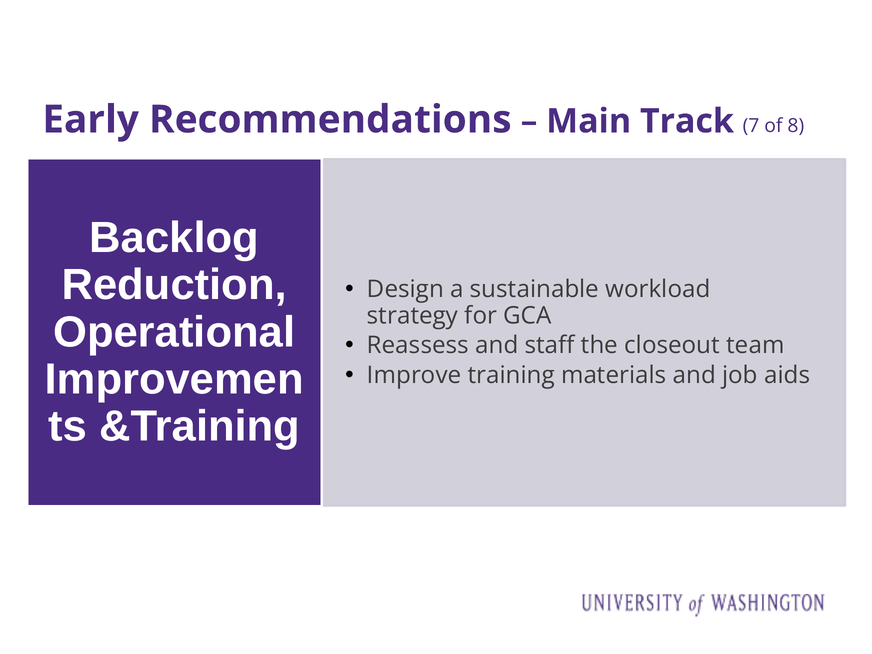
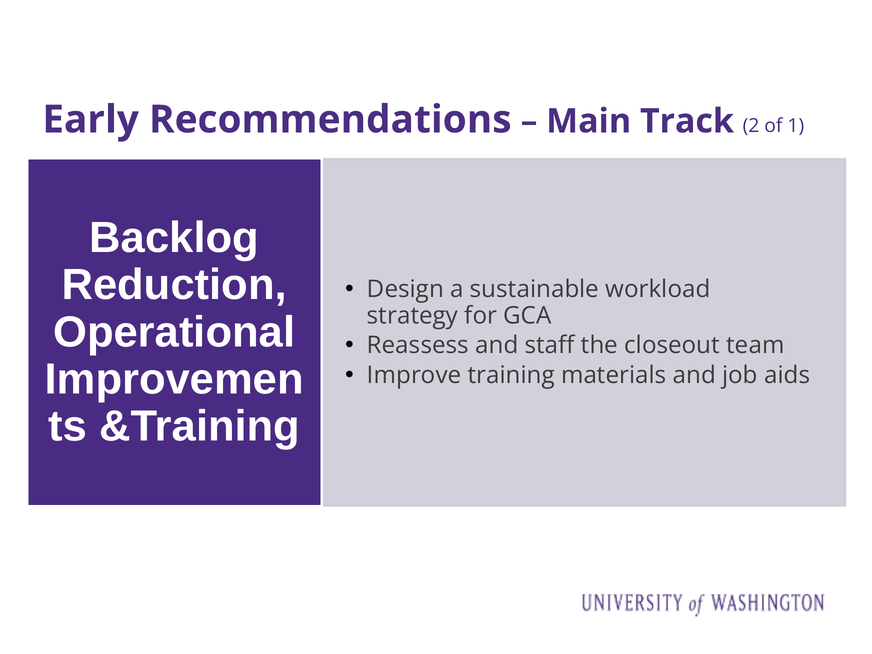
7: 7 -> 2 (751, 126)
8: 8 -> 1 (796, 126)
